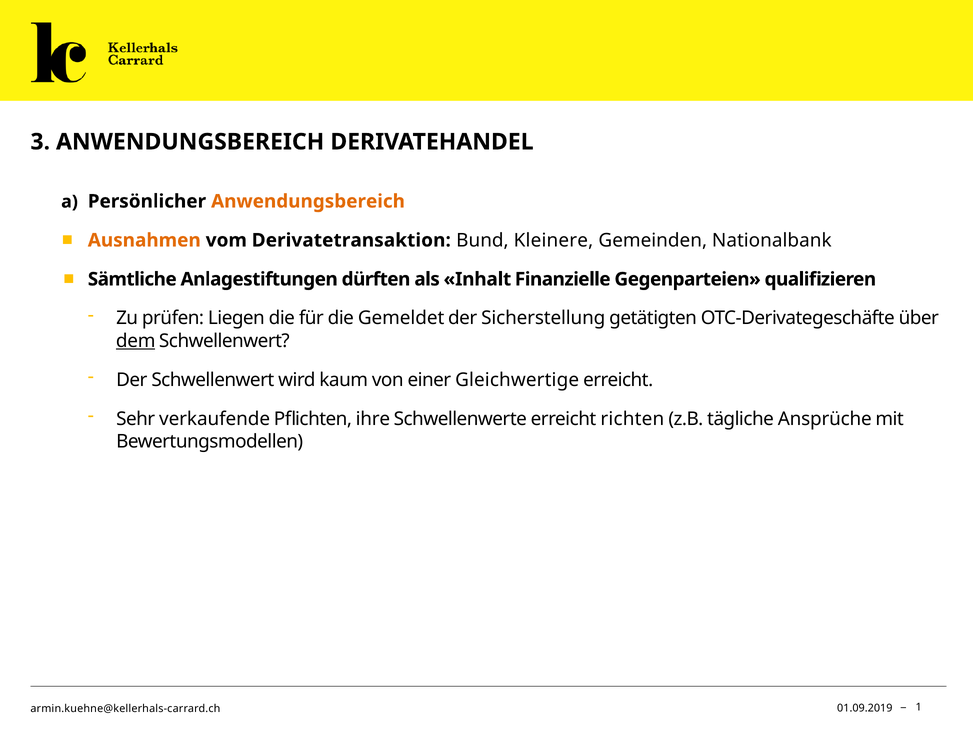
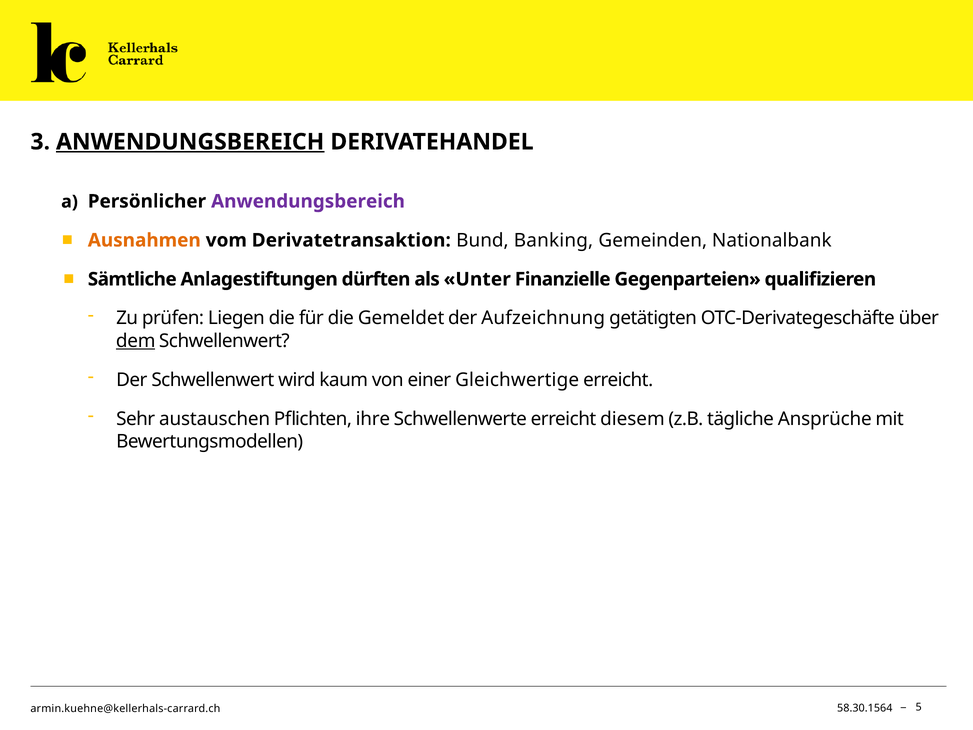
ANWENDUNGSBEREICH underline: none -> present (190, 142)
Anwendungsbereich colour: orange -> purple (308, 201)
Kleinere: Kleinere -> Banking (553, 240)
Inhalt: Inhalt -> Unter (477, 279)
Sicherstellung: Sicherstellung -> Aufzeichnung (543, 318)
verkaufende: verkaufende -> austauschen (215, 419)
richten: richten -> diesem (632, 419)
01.09.2019: 01.09.2019 -> 58.30.1564 (865, 708)
1: 1 -> 5 (919, 707)
